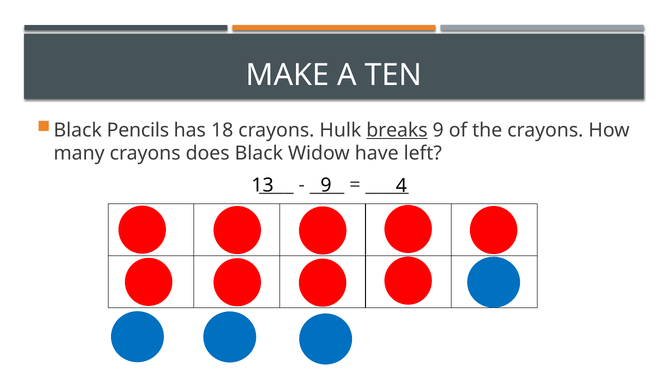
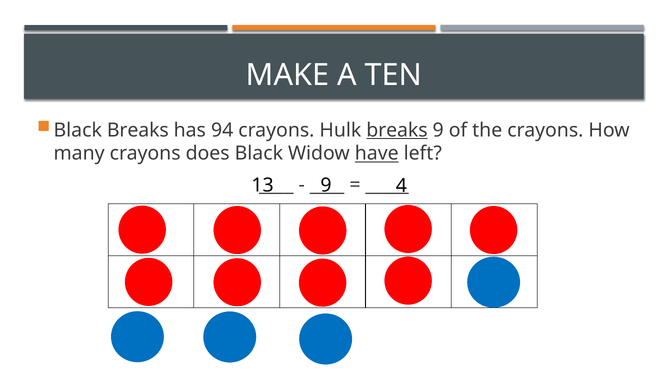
Black Pencils: Pencils -> Breaks (138, 130)
18: 18 -> 94 (222, 130)
have underline: none -> present (377, 153)
